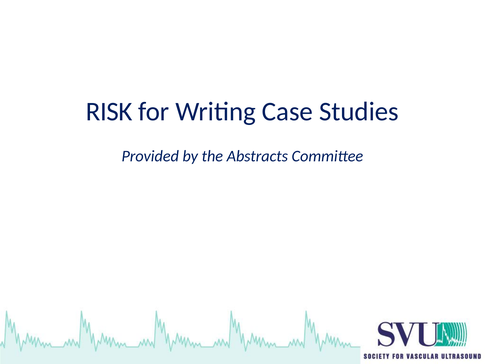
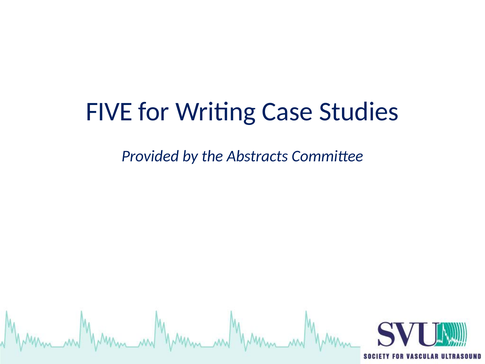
RISK: RISK -> FIVE (109, 111)
